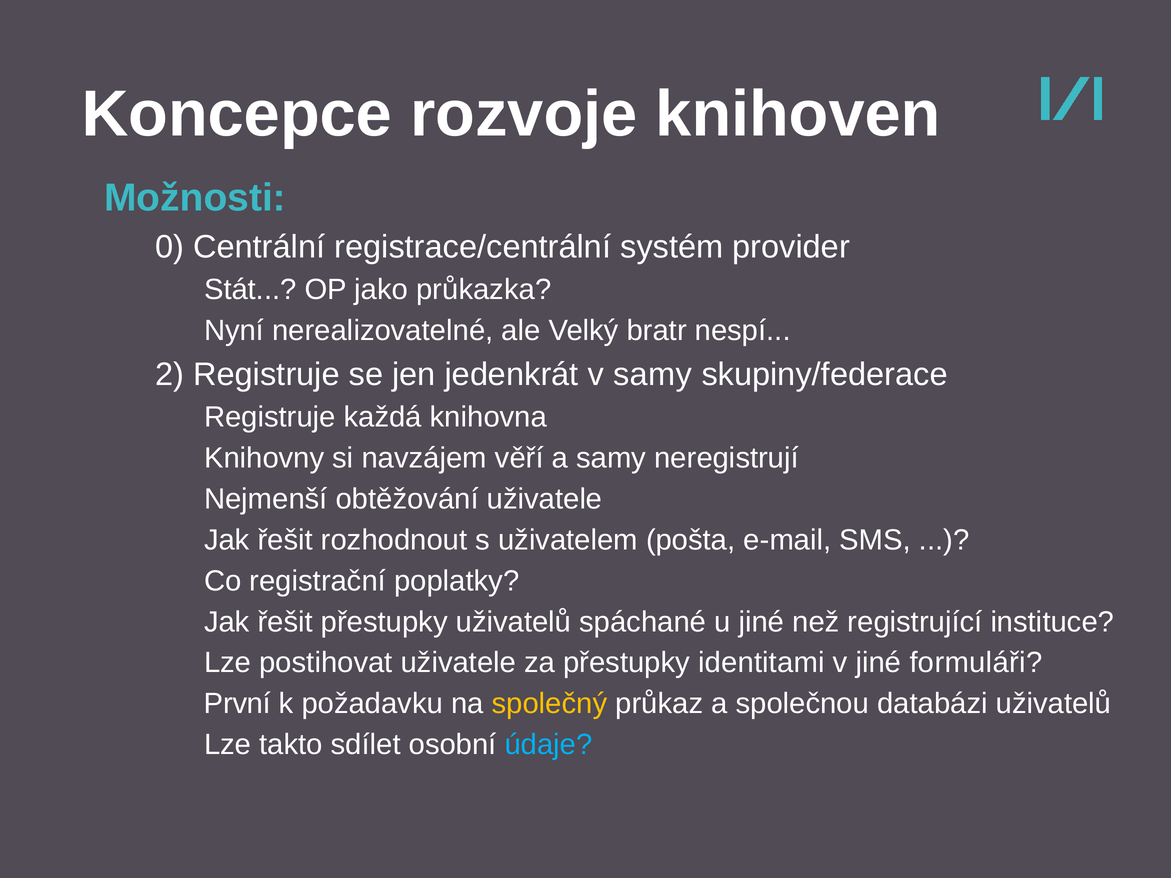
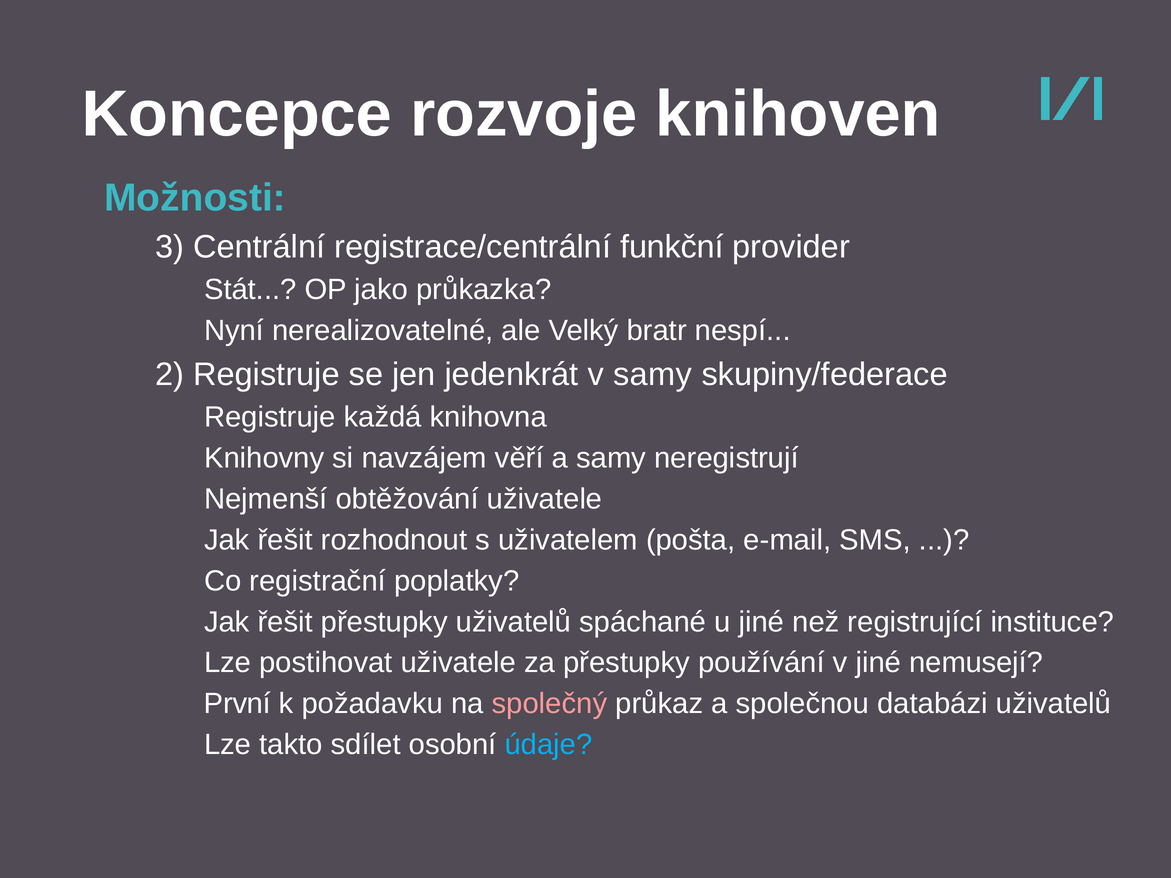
0: 0 -> 3 (170, 247)
systém: systém -> funkční (672, 247)
identitami: identitami -> používání (761, 663)
formuláři: formuláři -> nemusejí (976, 663)
společný colour: yellow -> pink (550, 704)
